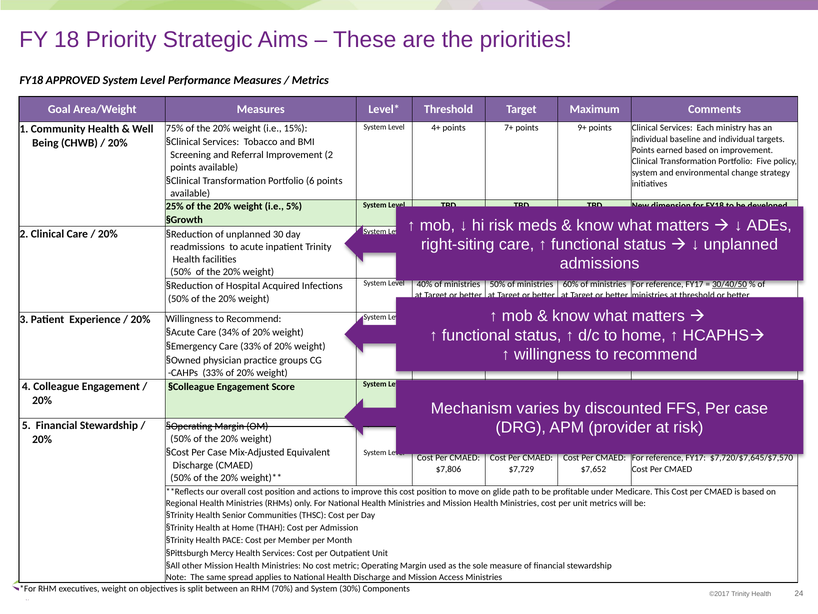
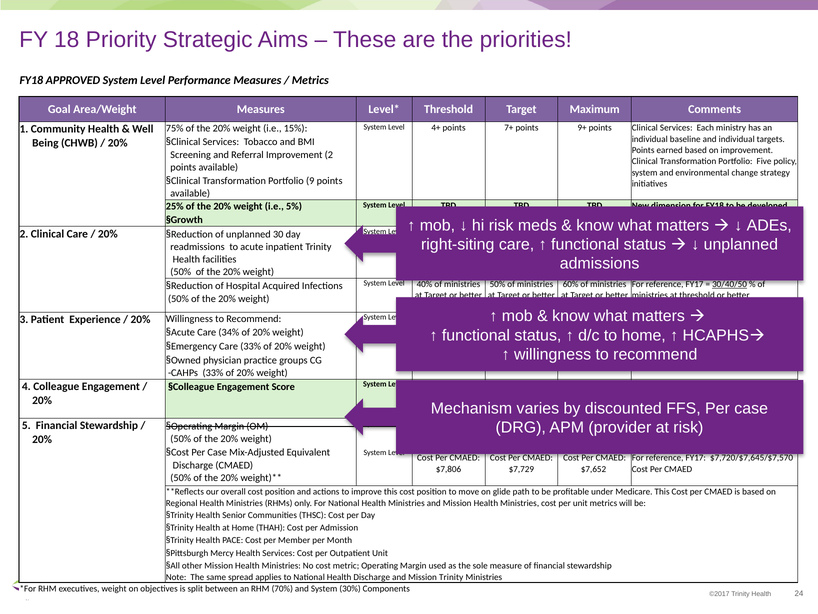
6: 6 -> 9 (310, 181)
Mission Access: Access -> Trinity (451, 577)
